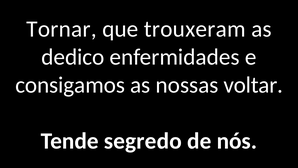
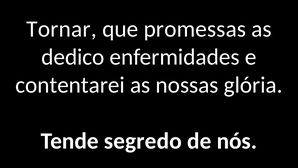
trouxeram: trouxeram -> promessas (195, 29)
consigamos: consigamos -> contentarei (70, 85)
voltar: voltar -> glória (253, 85)
